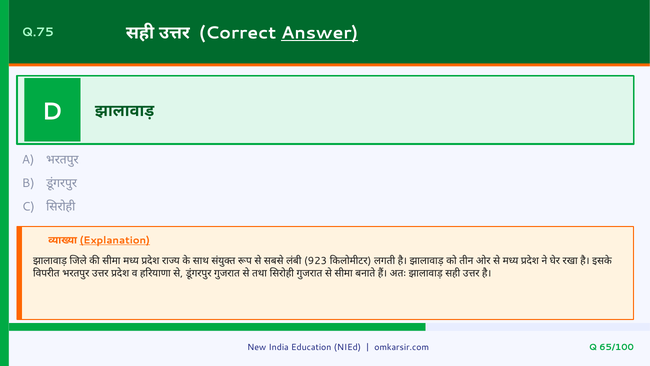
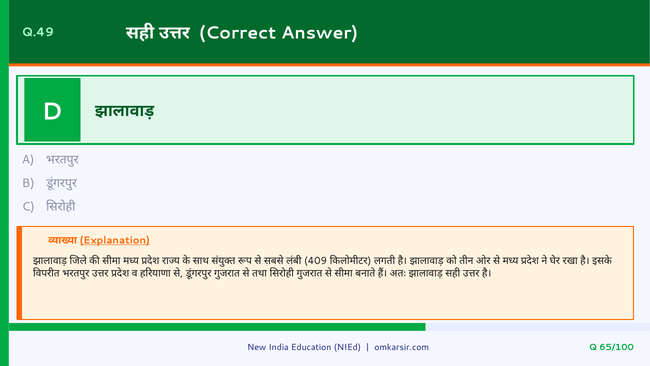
Q.75: Q.75 -> Q.49 (38, 32)
Answer underline: present -> none (320, 33)
923: 923 -> 409 (316, 261)
